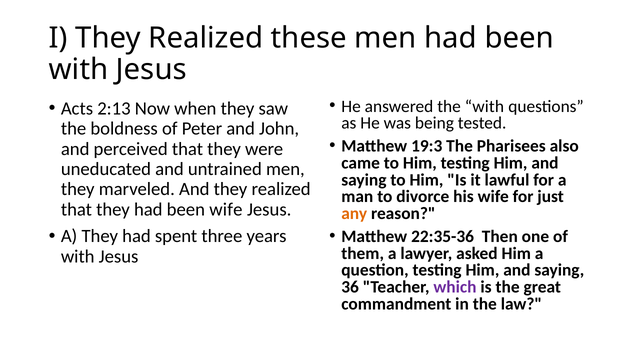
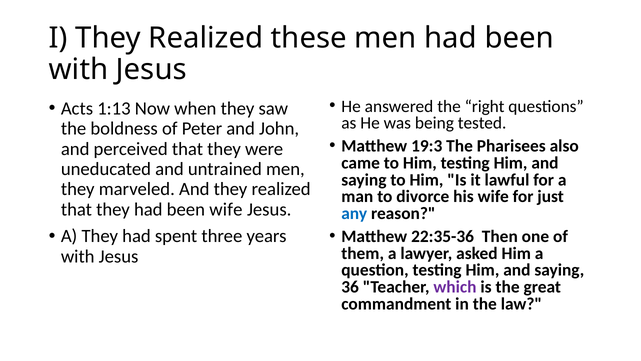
the with: with -> right (485, 106)
2:13: 2:13 -> 1:13 (114, 108)
any colour: orange -> blue (354, 213)
